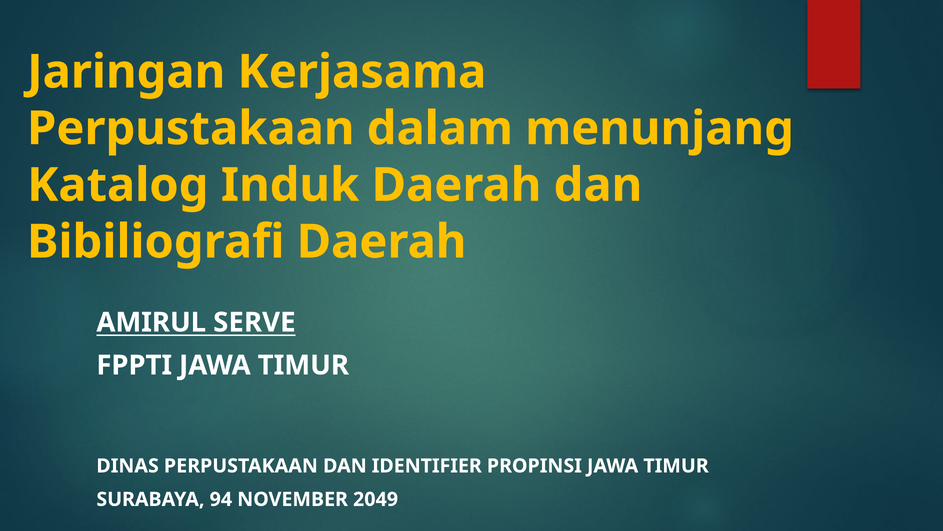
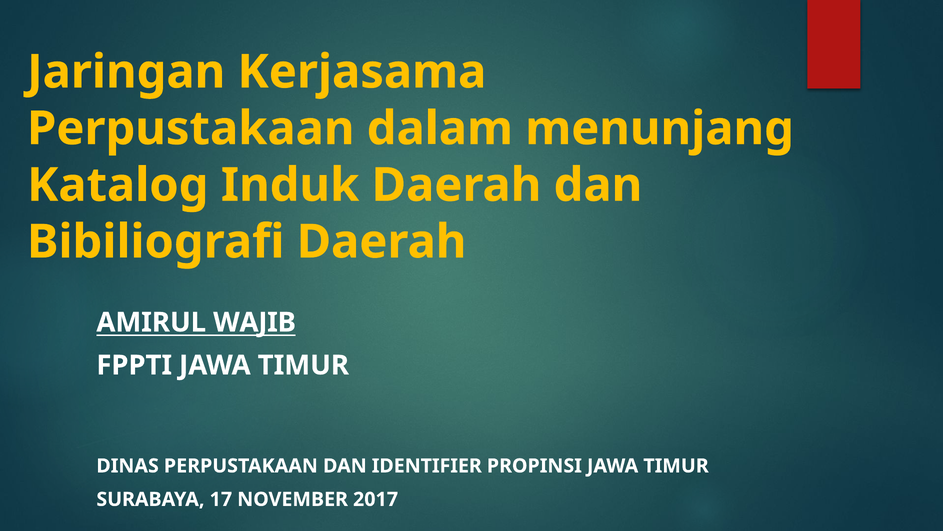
SERVE: SERVE -> WAJIB (255, 322)
94: 94 -> 17 (221, 499)
2049: 2049 -> 2017 (376, 499)
